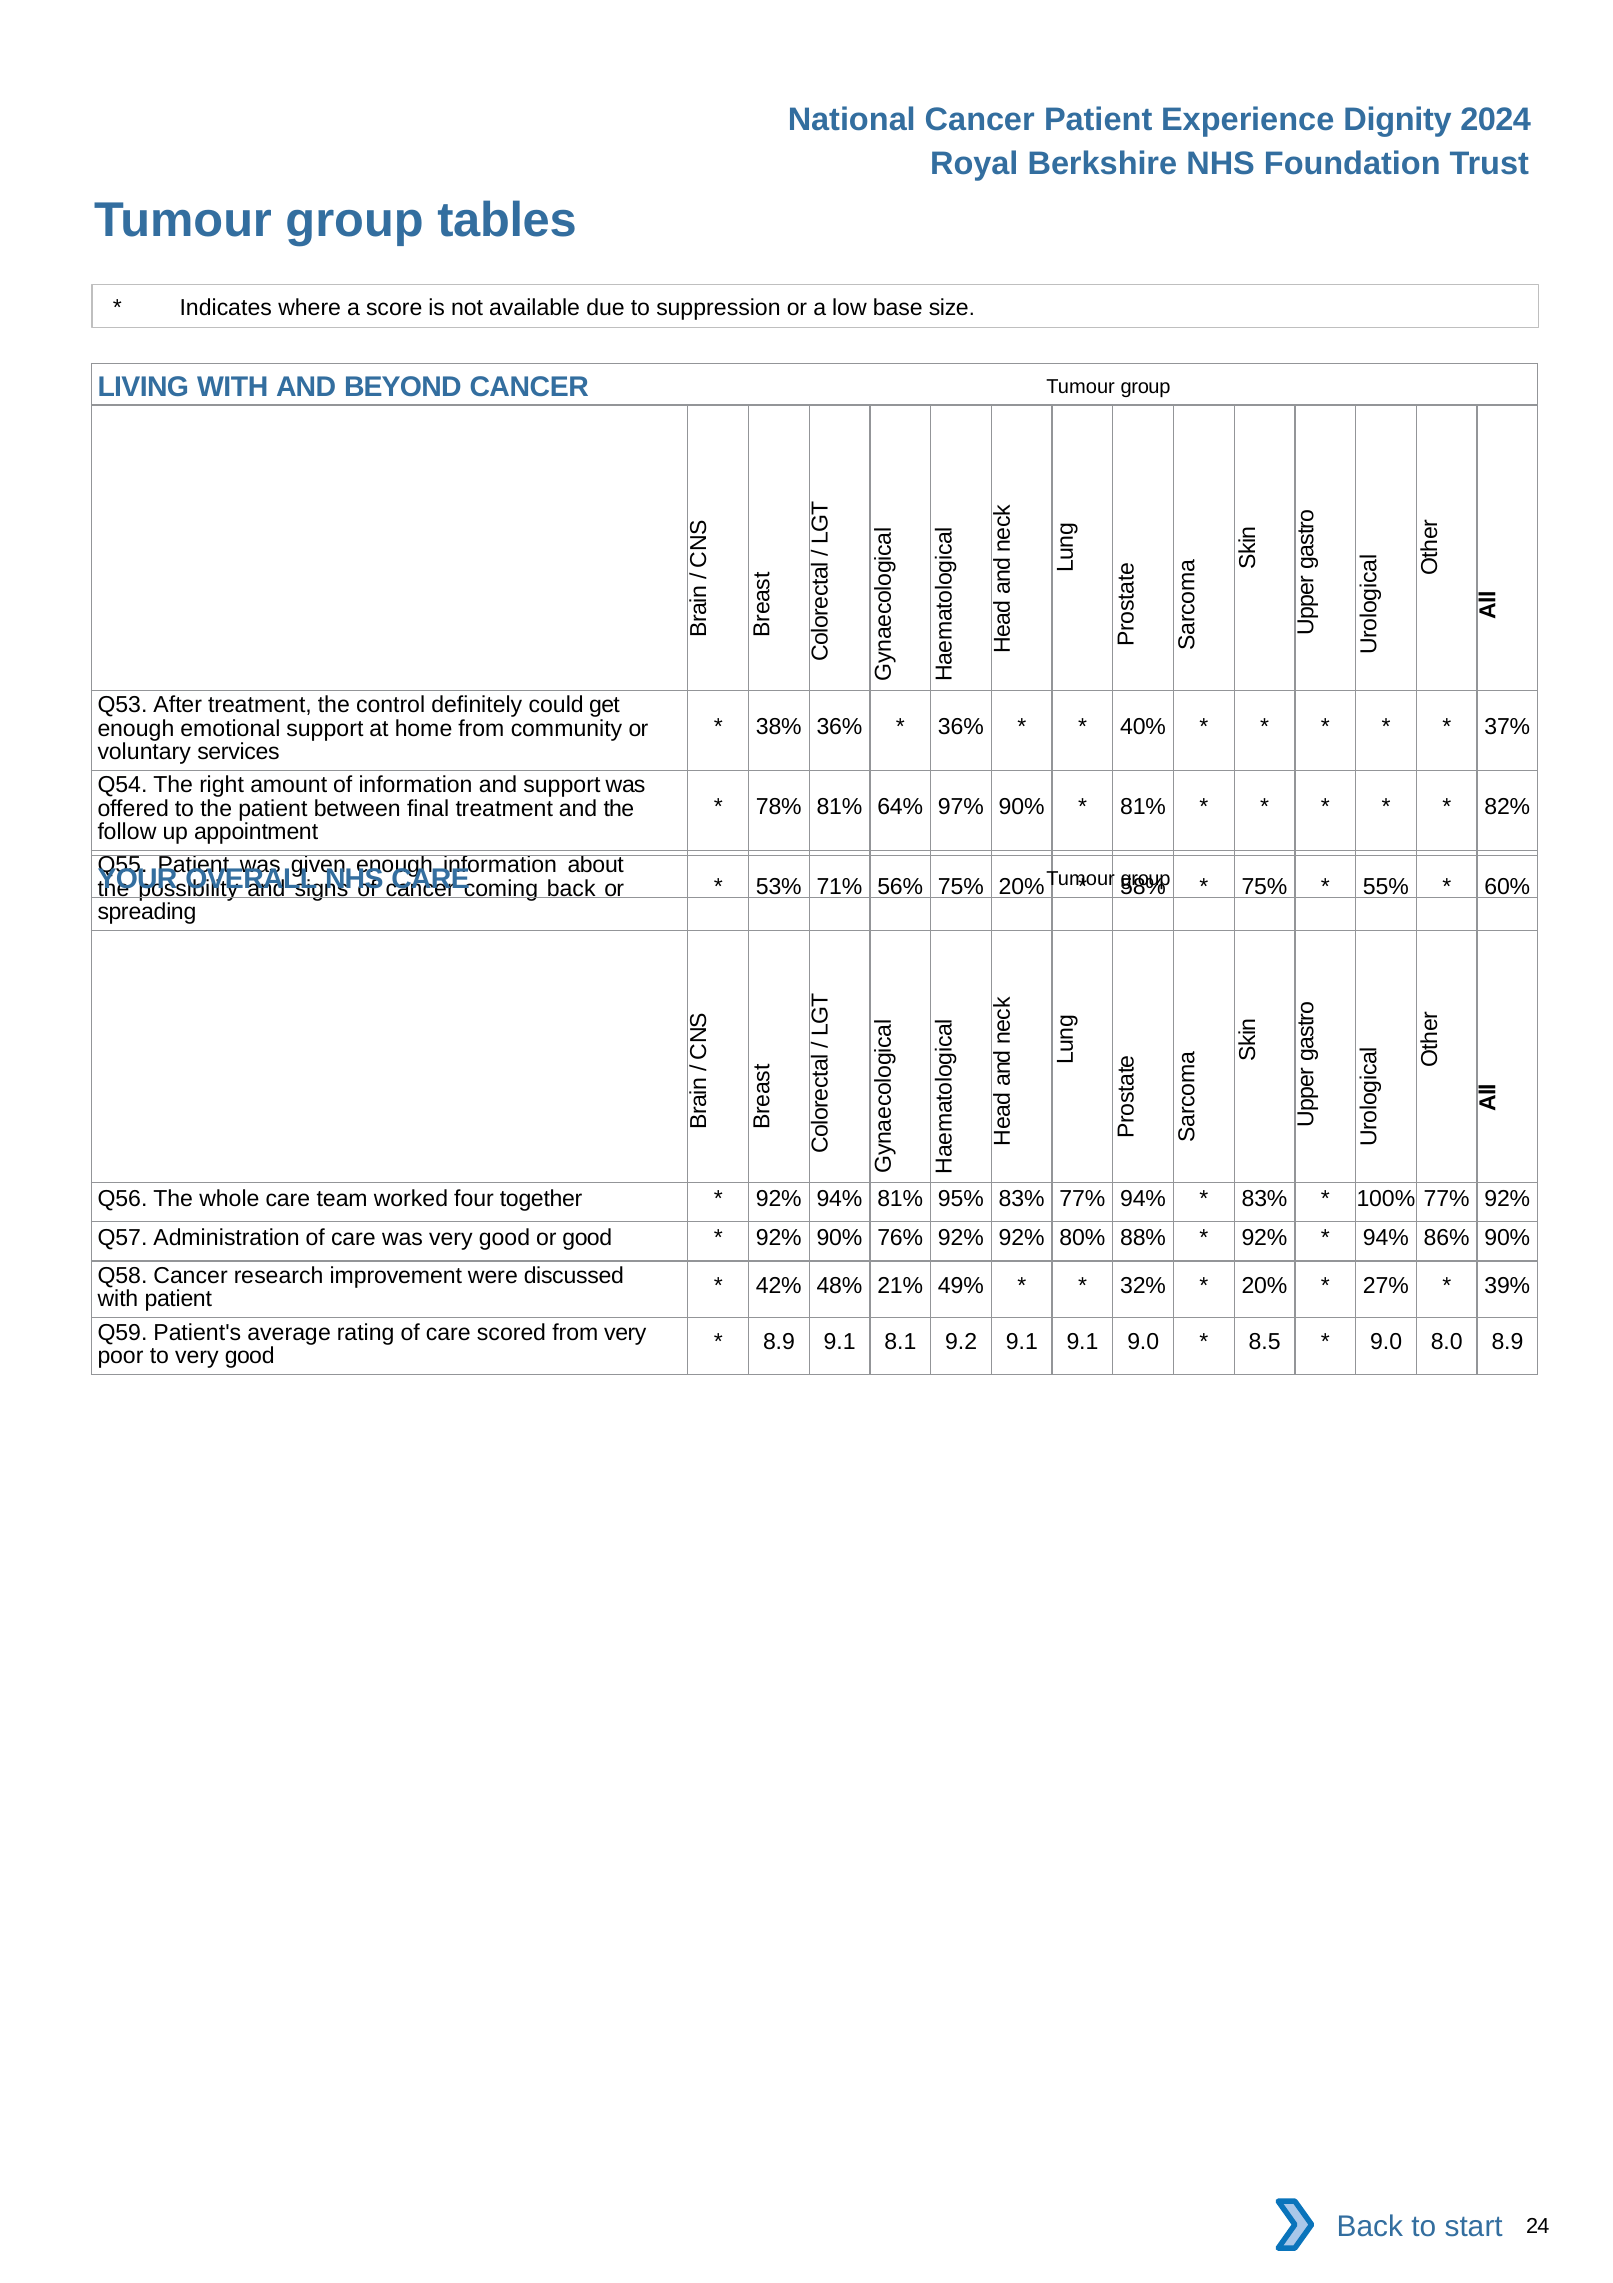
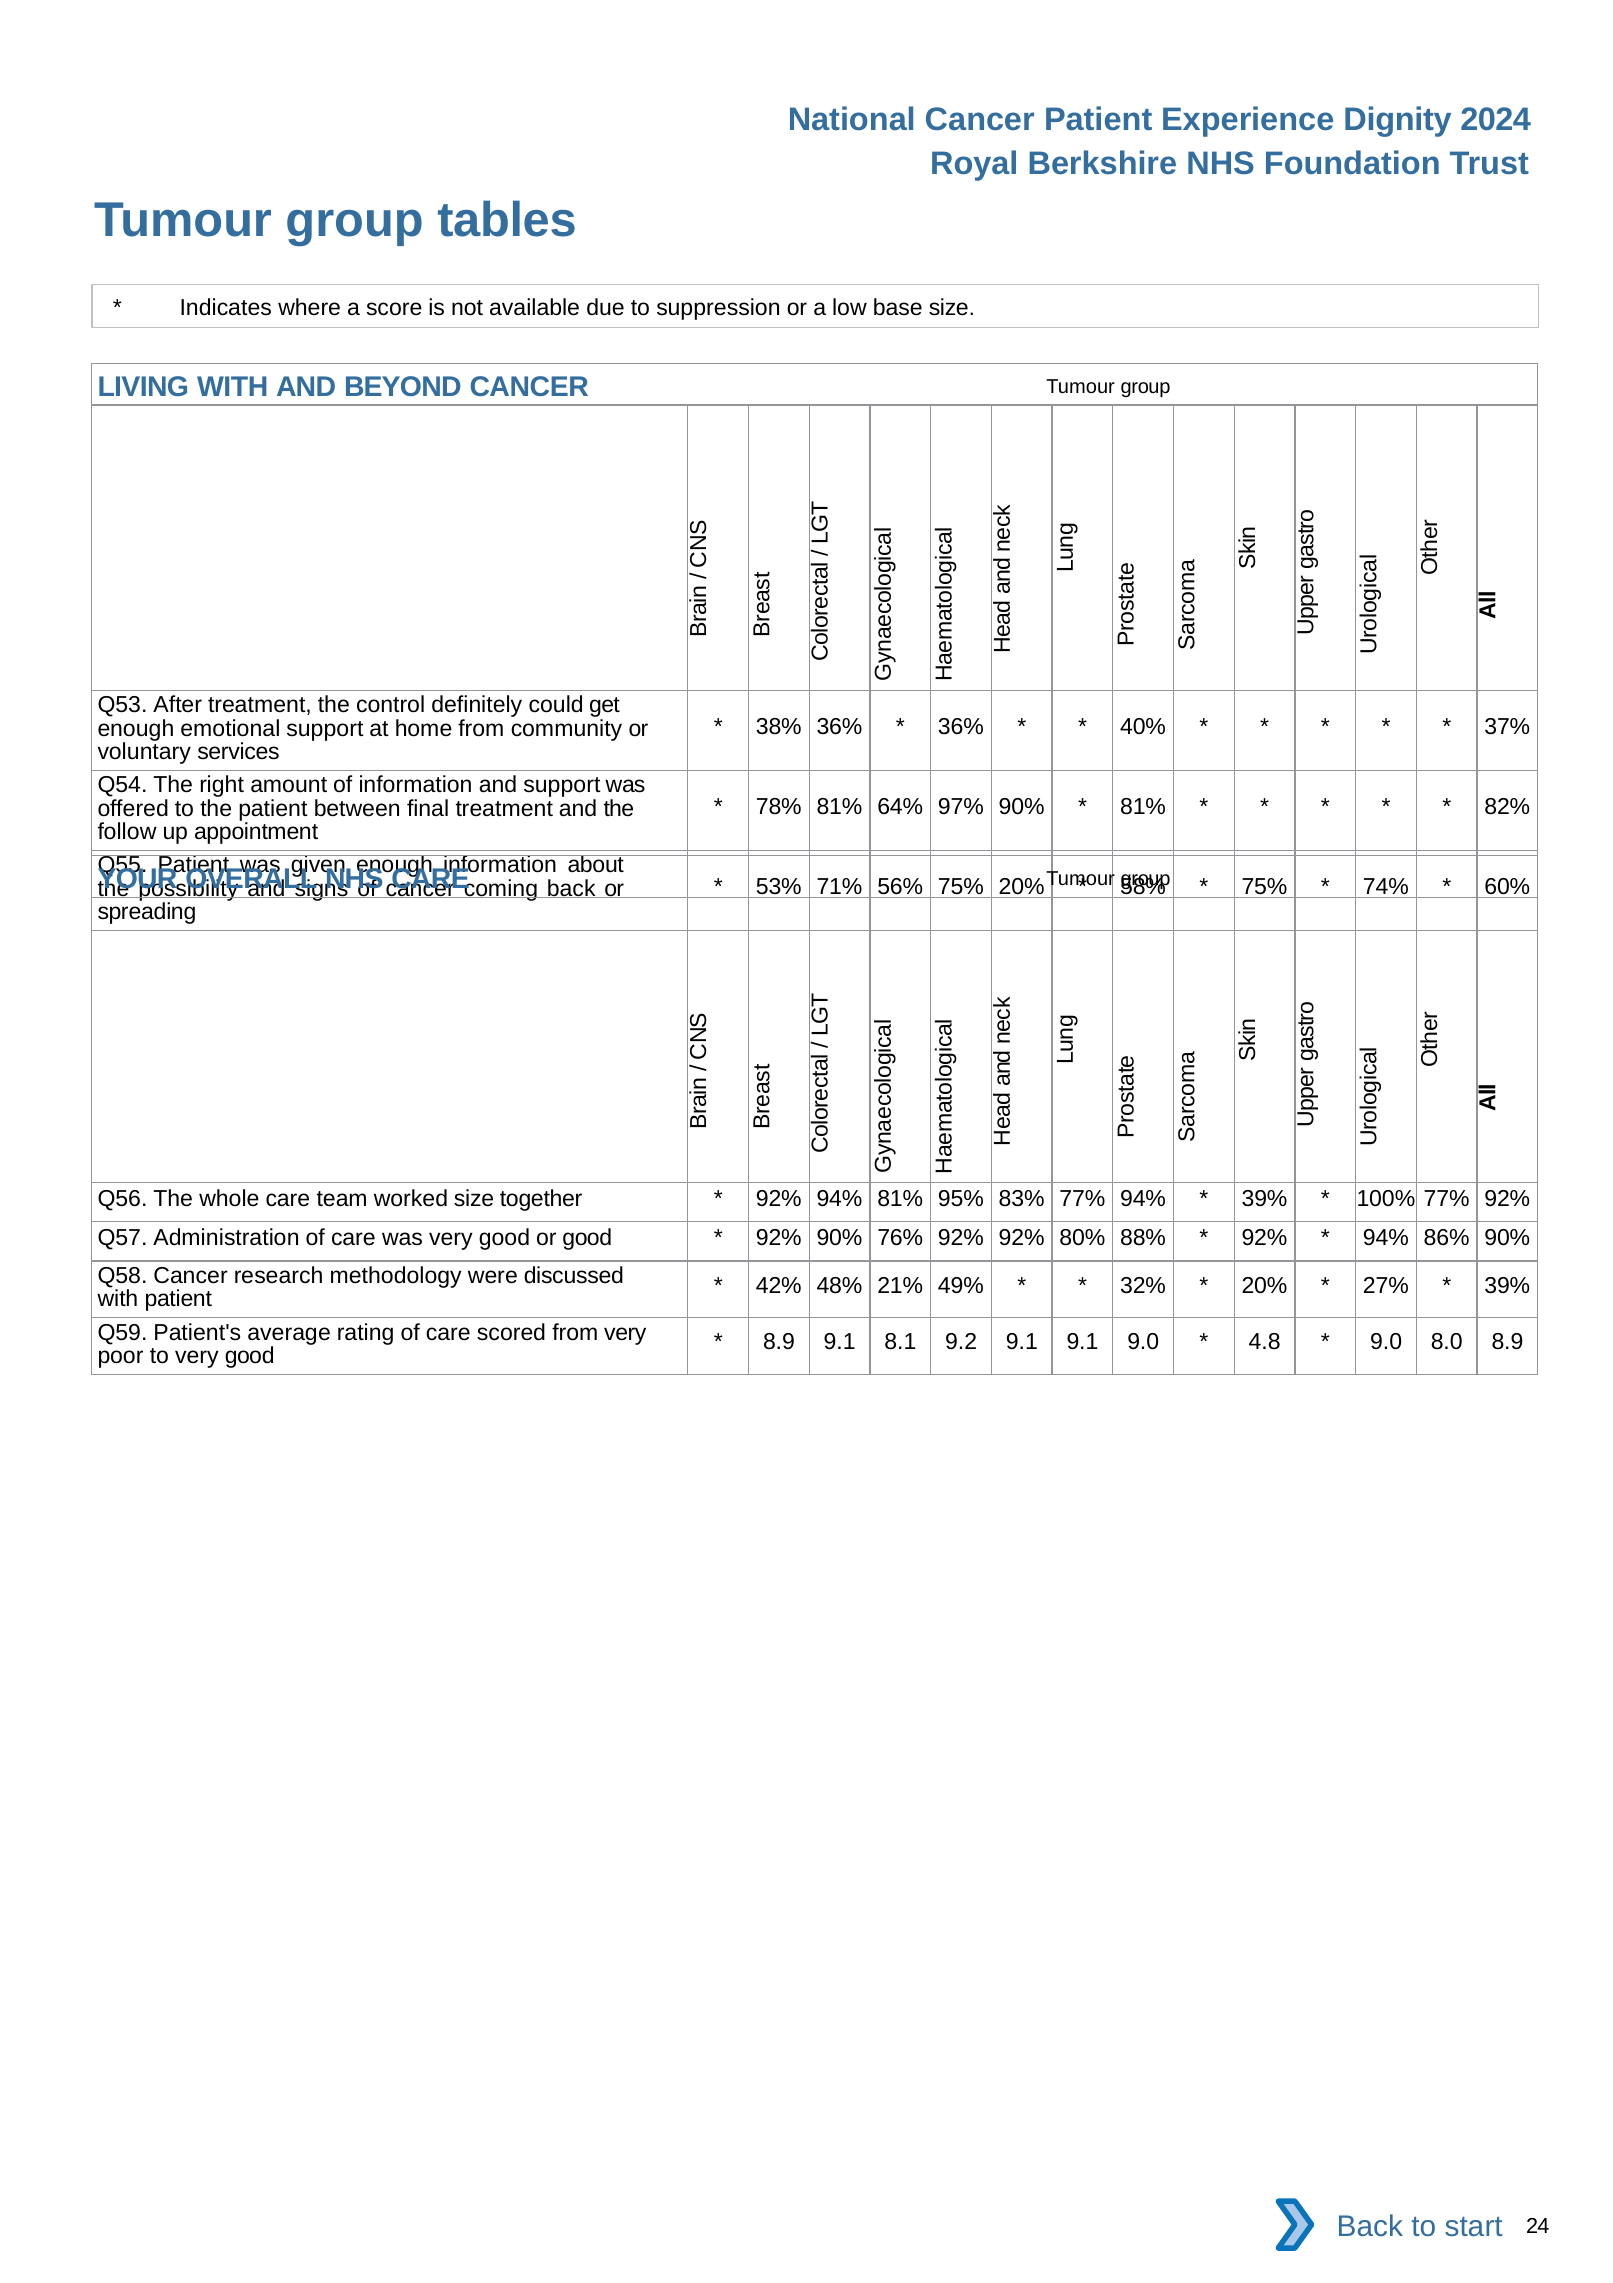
55%: 55% -> 74% (1386, 886)
worked four: four -> size (474, 1198)
83%: 83% -> 39% (1264, 1198)
improvement: improvement -> methodology (396, 1276)
8.5: 8.5 -> 4.8 (1265, 1342)
